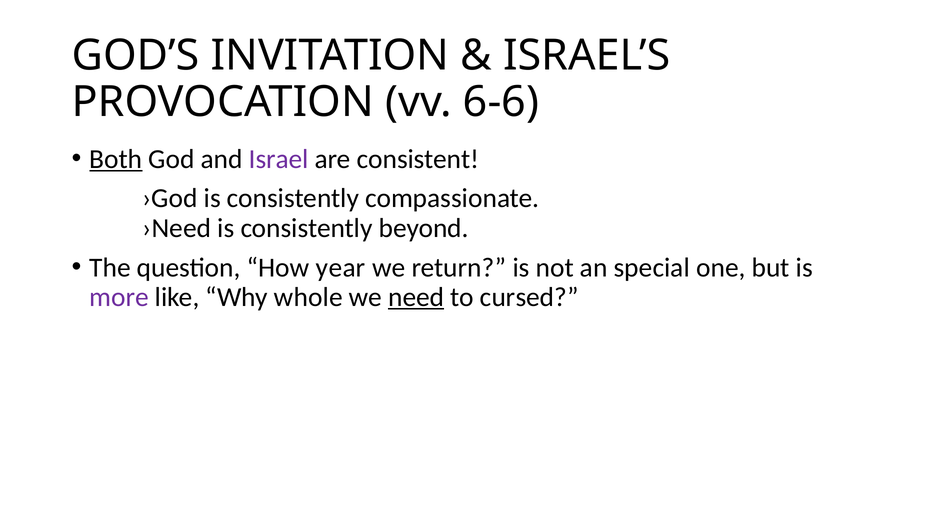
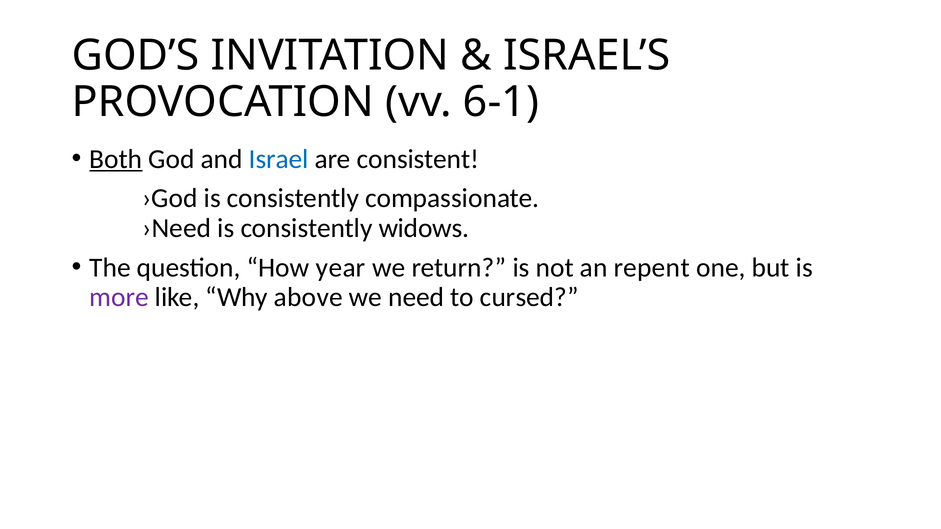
6-6: 6-6 -> 6-1 (501, 102)
Israel colour: purple -> blue (279, 159)
beyond: beyond -> widows (424, 228)
special: special -> repent (652, 268)
whole: whole -> above (308, 297)
need underline: present -> none (416, 297)
